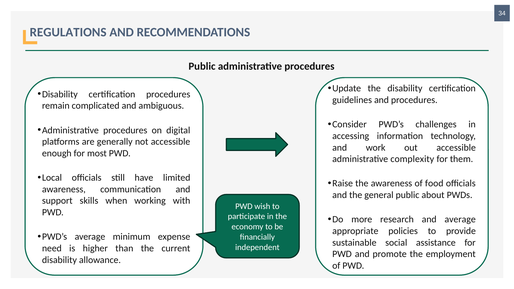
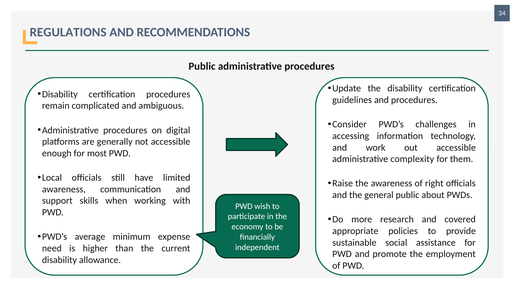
food: food -> right (434, 184)
and average: average -> covered (460, 220)
